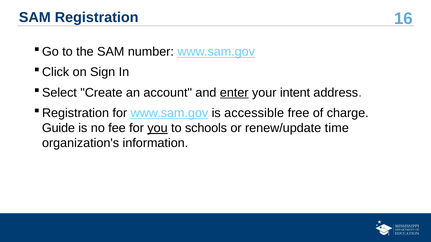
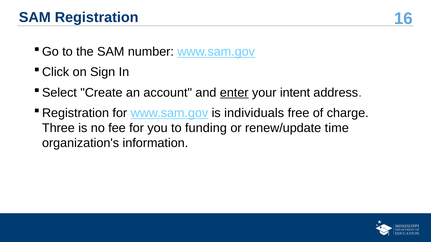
accessible: accessible -> individuals (254, 113)
Guide: Guide -> Three (58, 128)
you underline: present -> none (157, 128)
schools: schools -> funding (206, 128)
